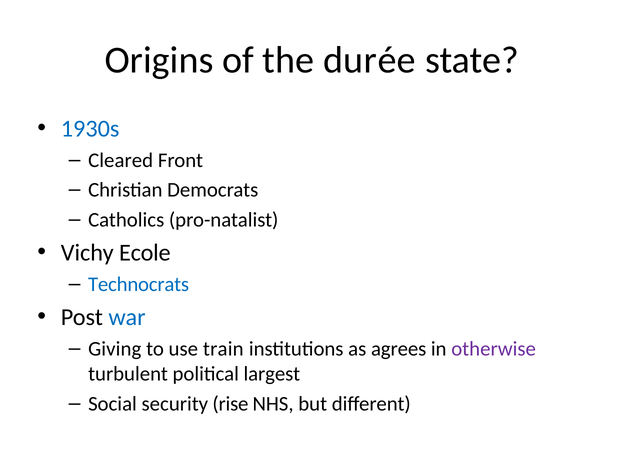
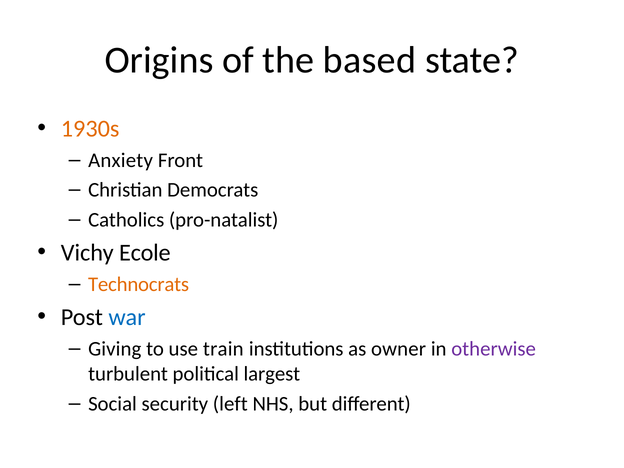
durée: durée -> based (369, 60)
1930s colour: blue -> orange (90, 129)
Cleared: Cleared -> Anxiety (121, 160)
Technocrats colour: blue -> orange (139, 284)
agrees: agrees -> owner (399, 349)
rise: rise -> left (230, 404)
